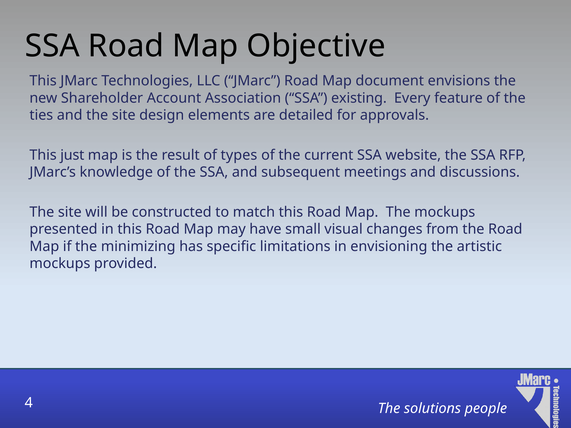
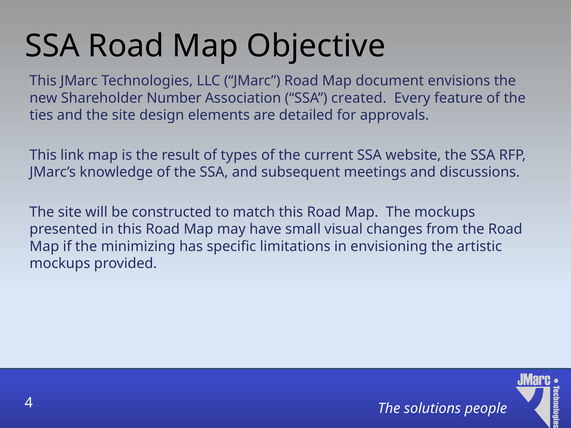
Account: Account -> Number (174, 98)
existing: existing -> created (359, 98)
just: just -> link (72, 155)
